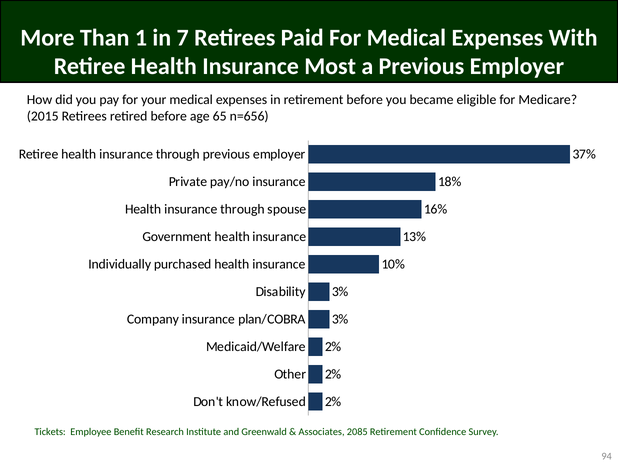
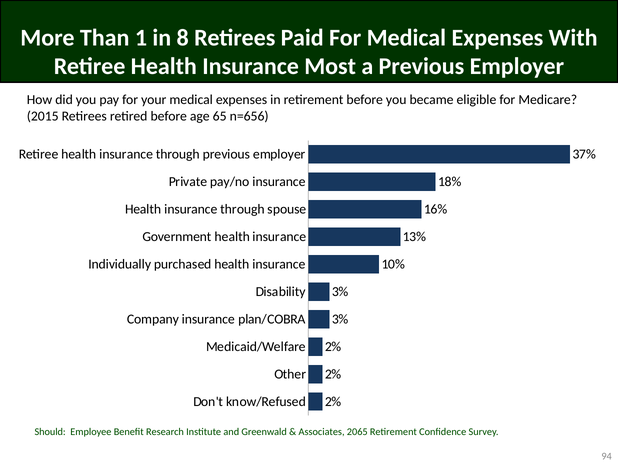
7: 7 -> 8 (183, 38)
Tickets: Tickets -> Should (50, 433)
2085: 2085 -> 2065 (357, 433)
